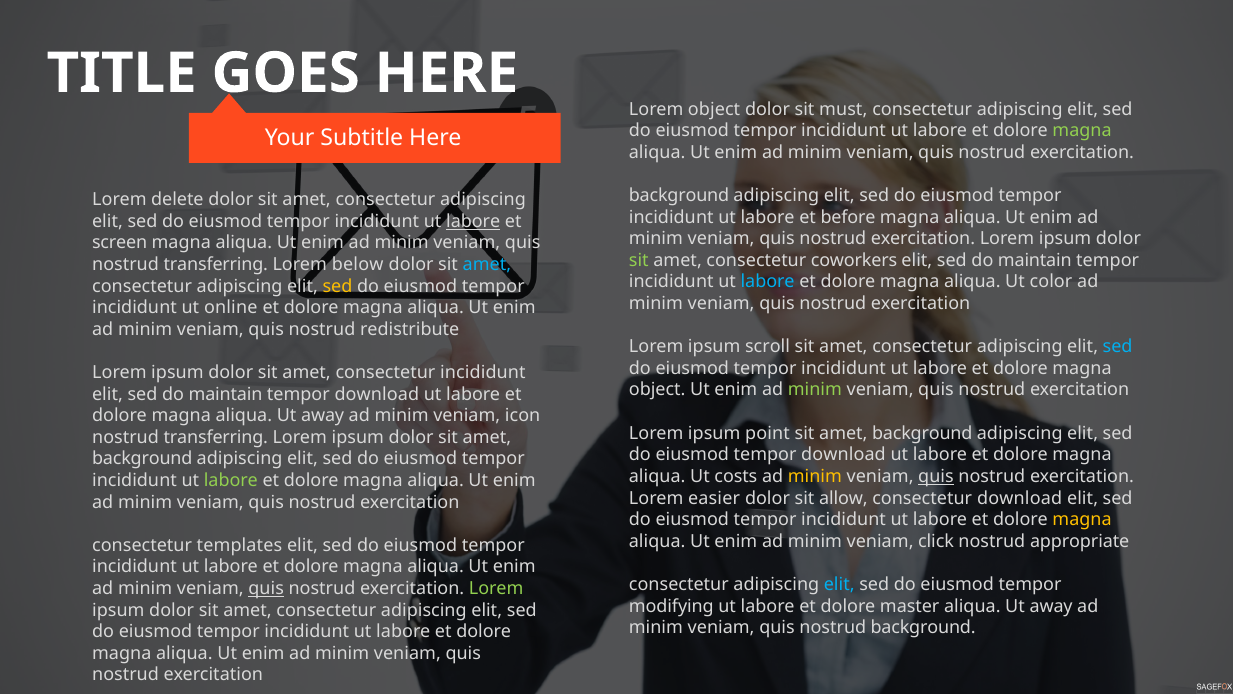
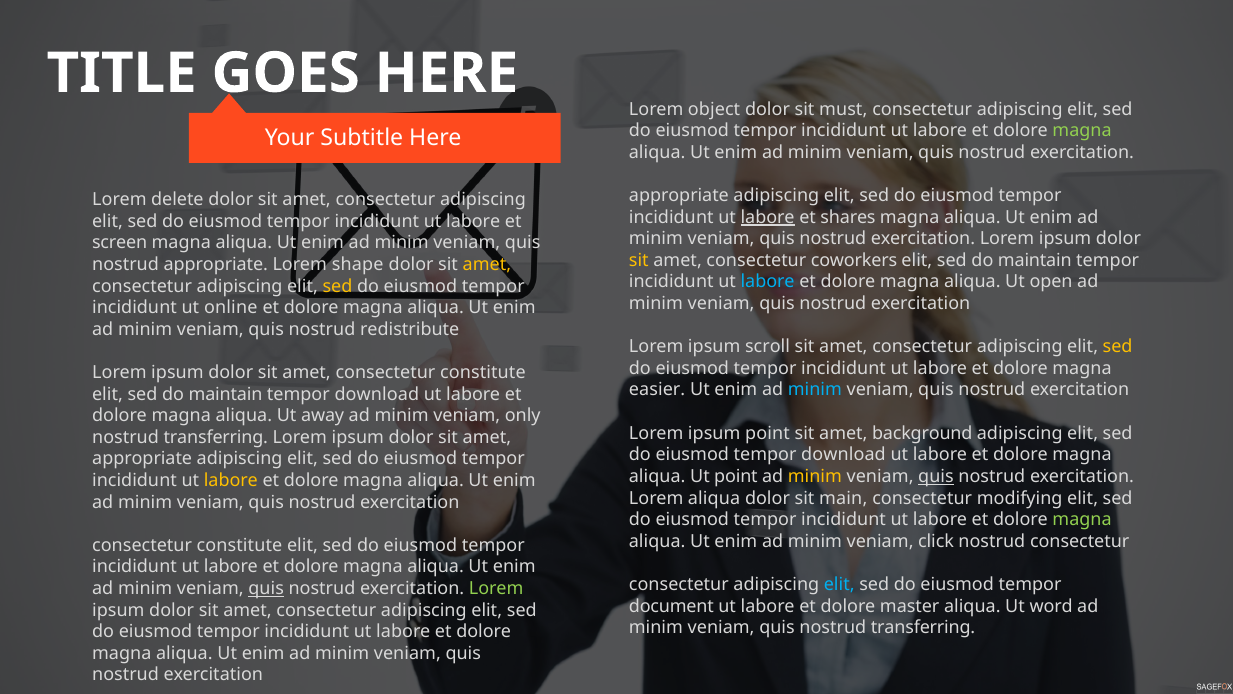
background: background -> appropriate (679, 196)
labore underline: none -> present (768, 217)
before: before -> shares (848, 217)
labore underline: present -> none (473, 221)
sit colour: light green -> yellow (639, 260)
transferring: transferring -> appropriate (216, 264)
below: below -> shape (358, 264)
amet colour: light blue -> yellow (487, 264)
color: color -> open (1051, 282)
sed colour: light blue -> yellow (1118, 347)
amet consectetur incididunt: incididunt -> constitute (483, 372)
object: object -> easier (657, 390)
minim colour: light green -> light blue (815, 390)
icon: icon -> only (523, 416)
background: background -> appropriate (142, 459)
Ut costs: costs -> point (736, 476)
labore colour: light green -> yellow (231, 480)
Lorem easier: easier -> aliqua (714, 498)
allow: allow -> main (843, 498)
consectetur download: download -> modifying (1020, 498)
magna colour: yellow -> light green (1082, 519)
nostrud appropriate: appropriate -> consectetur (1080, 541)
templates: templates -> constitute (239, 545)
modifying: modifying -> document (671, 606)
away: away -> word (1051, 606)
quis nostrud background: background -> transferring (923, 627)
